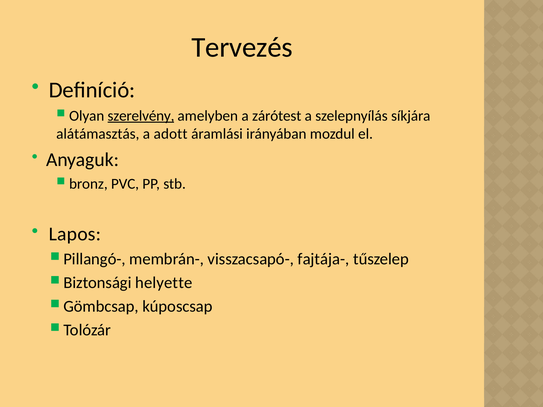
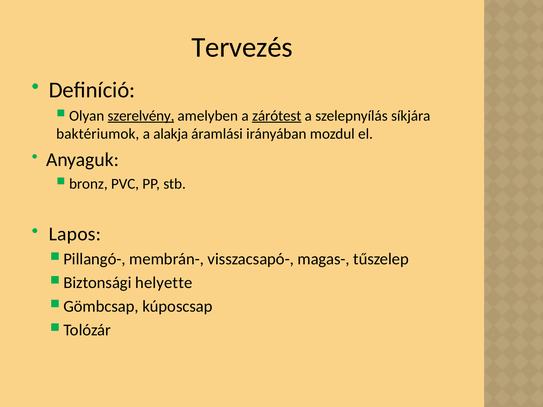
zárótest underline: none -> present (277, 116)
alátámasztás: alátámasztás -> baktériumok (98, 134)
adott: adott -> alakja (171, 134)
fajtája-: fajtája- -> magas- (324, 259)
